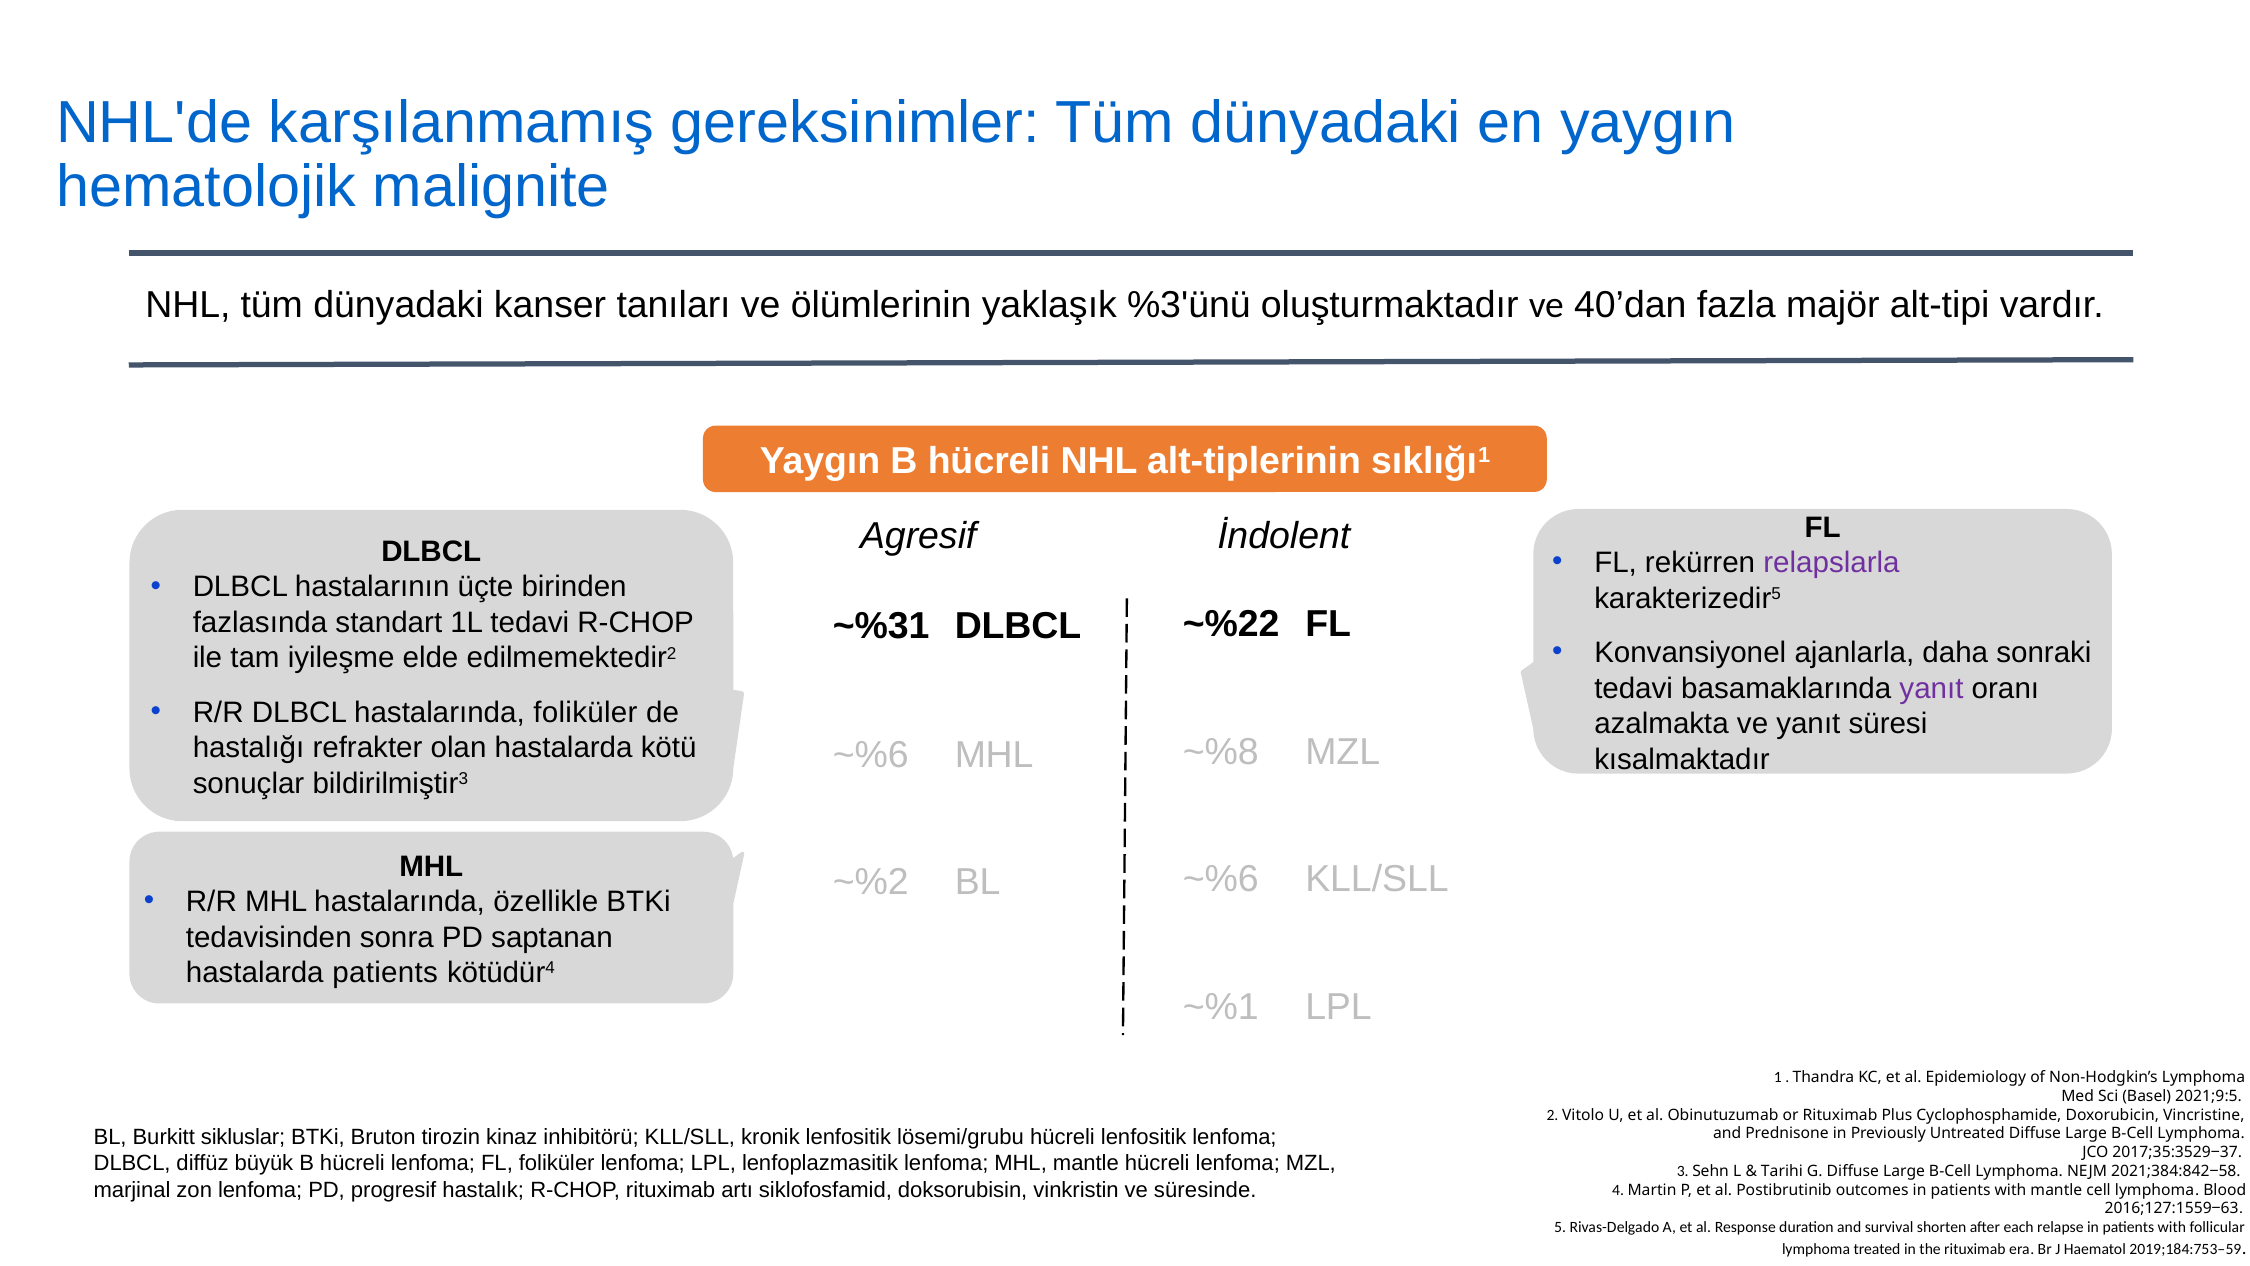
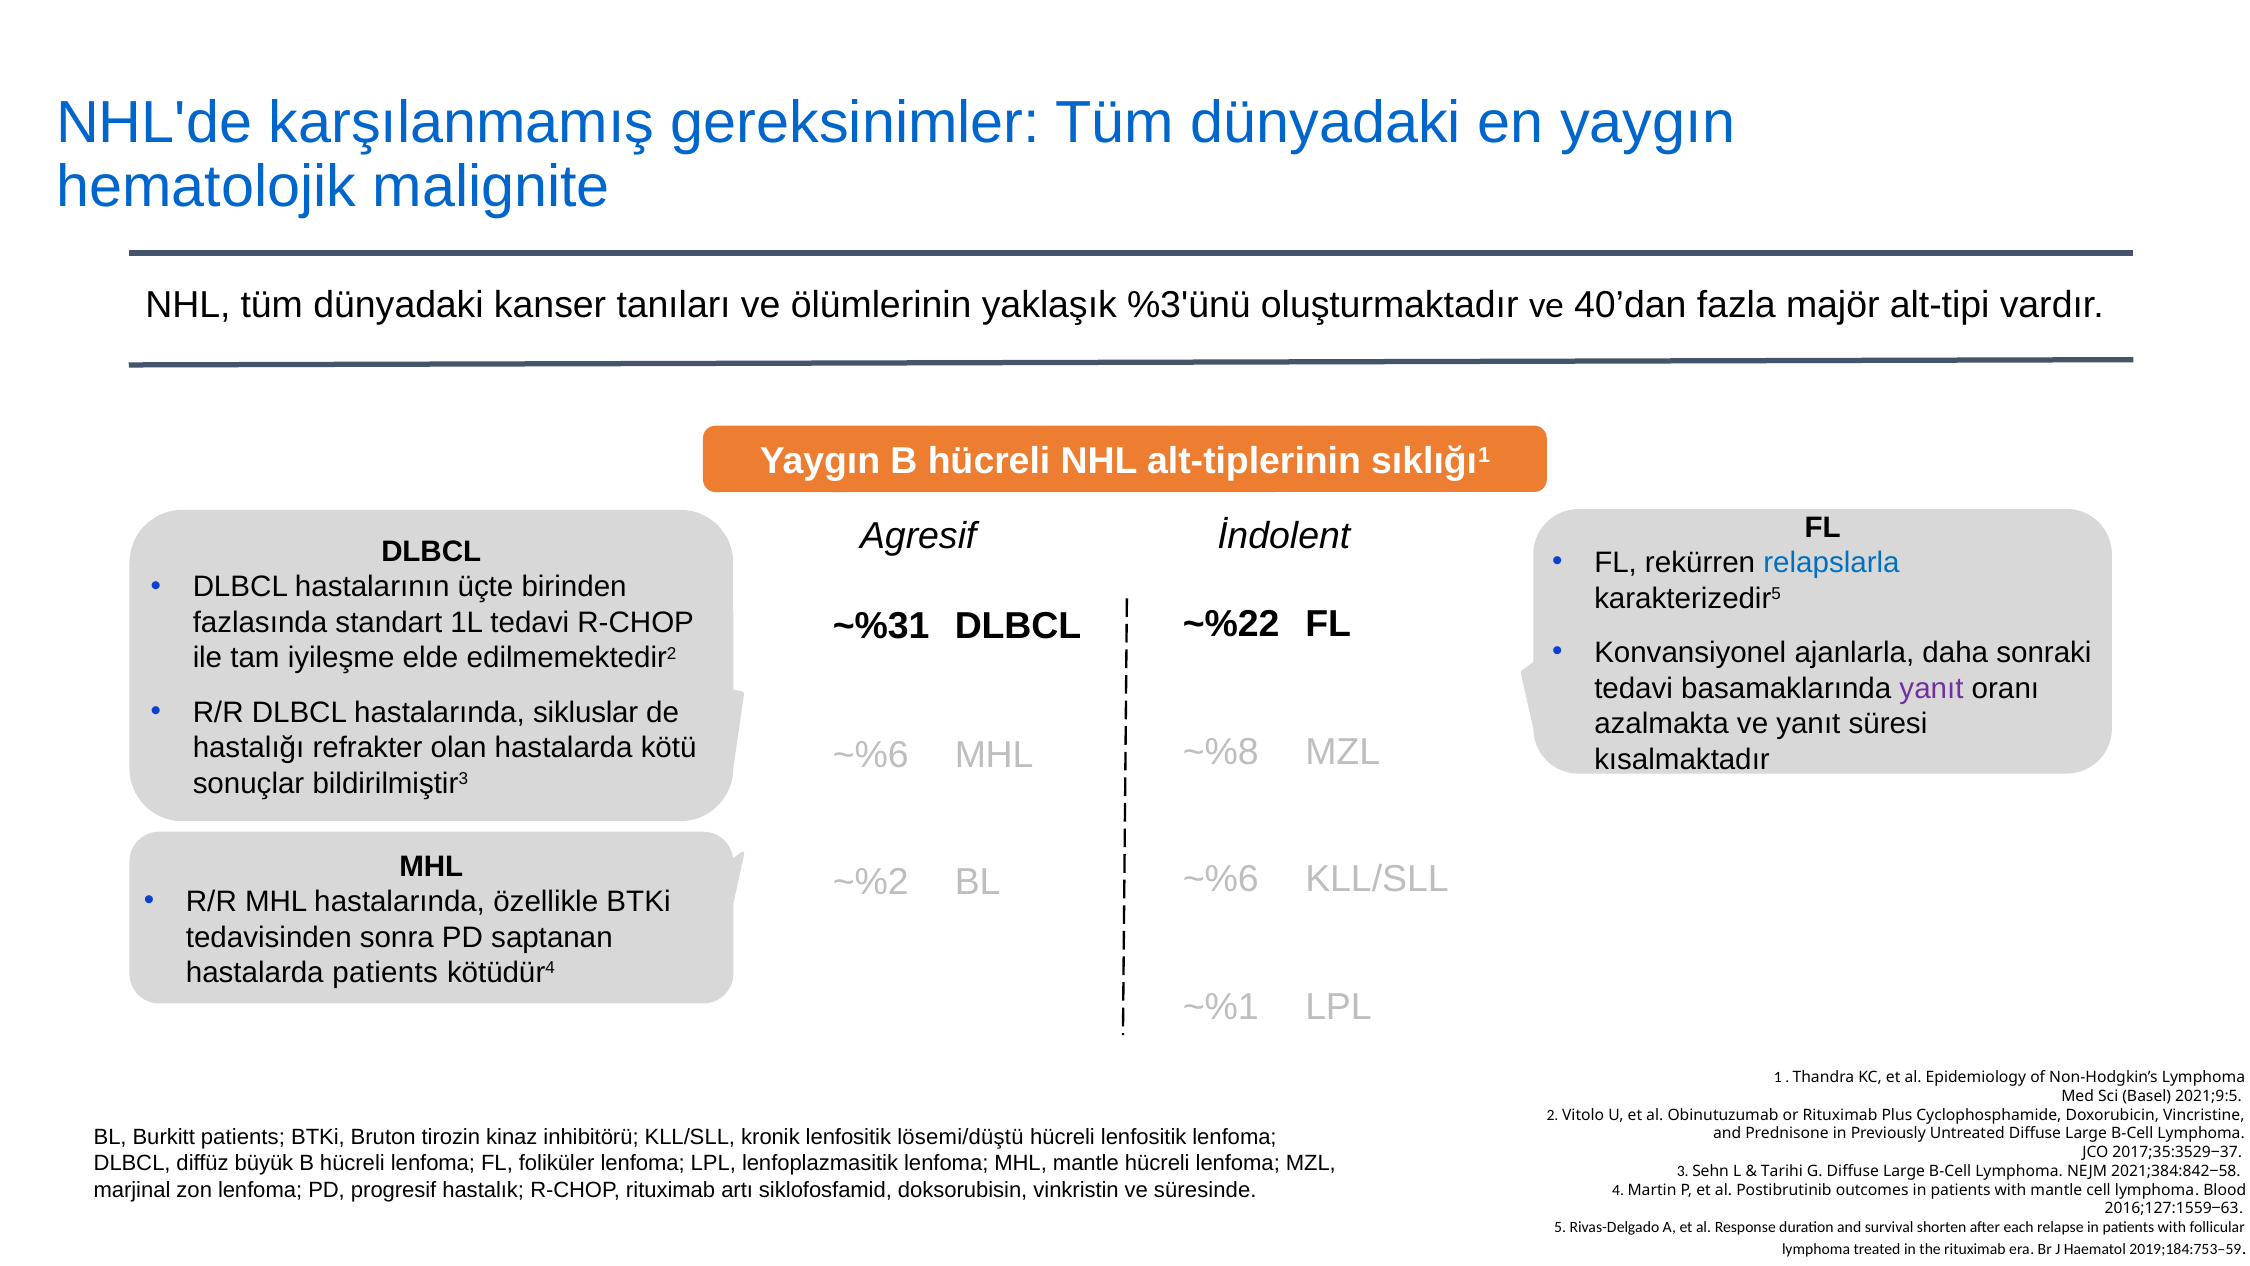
relapslarla colour: purple -> blue (1831, 563)
hastalarında foliküler: foliküler -> sikluslar (586, 712)
Burkitt sikluslar: sikluslar -> patients (243, 1137)
lösemi/grubu: lösemi/grubu -> lösemi/düştü (960, 1137)
